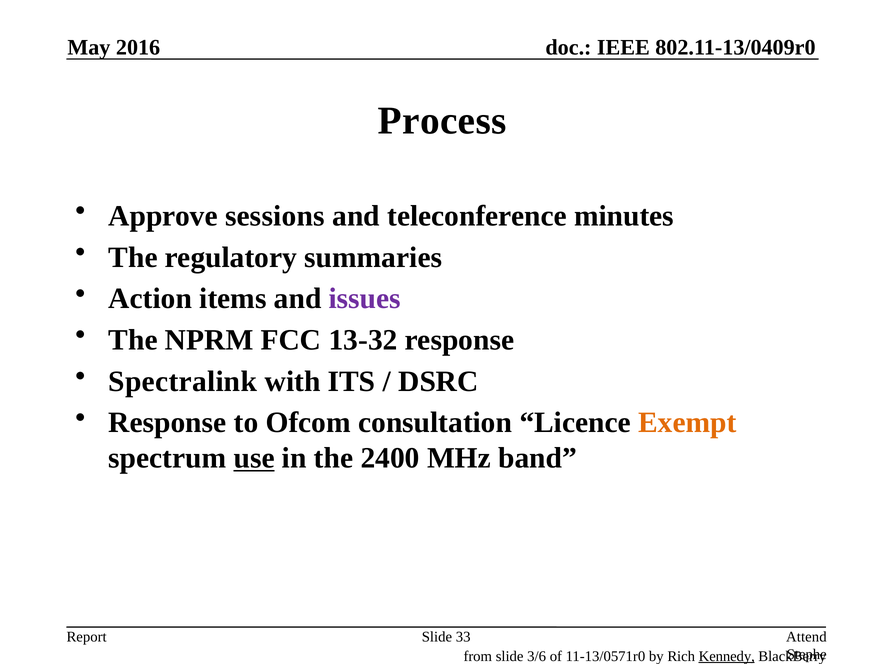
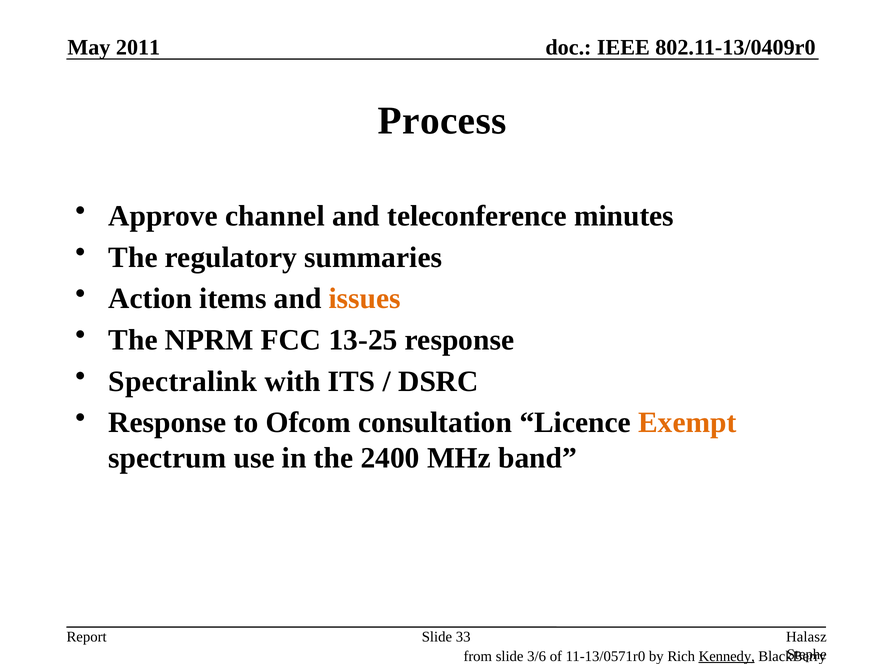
2016: 2016 -> 2011 (138, 47)
sessions: sessions -> channel (275, 216)
issues colour: purple -> orange (365, 299)
13-32: 13-32 -> 13-25 (363, 340)
use underline: present -> none (254, 458)
Attend: Attend -> Halasz (806, 637)
